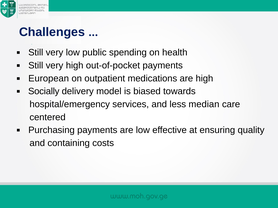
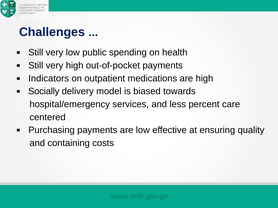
European: European -> Indicators (49, 79)
median: median -> percent (204, 105)
